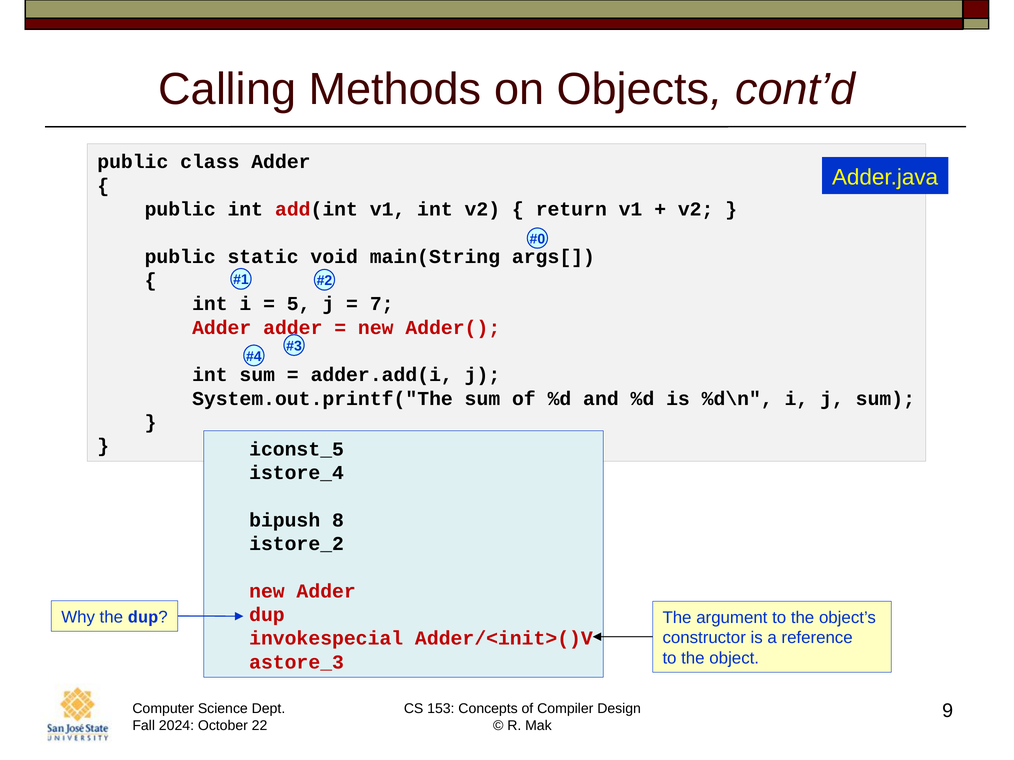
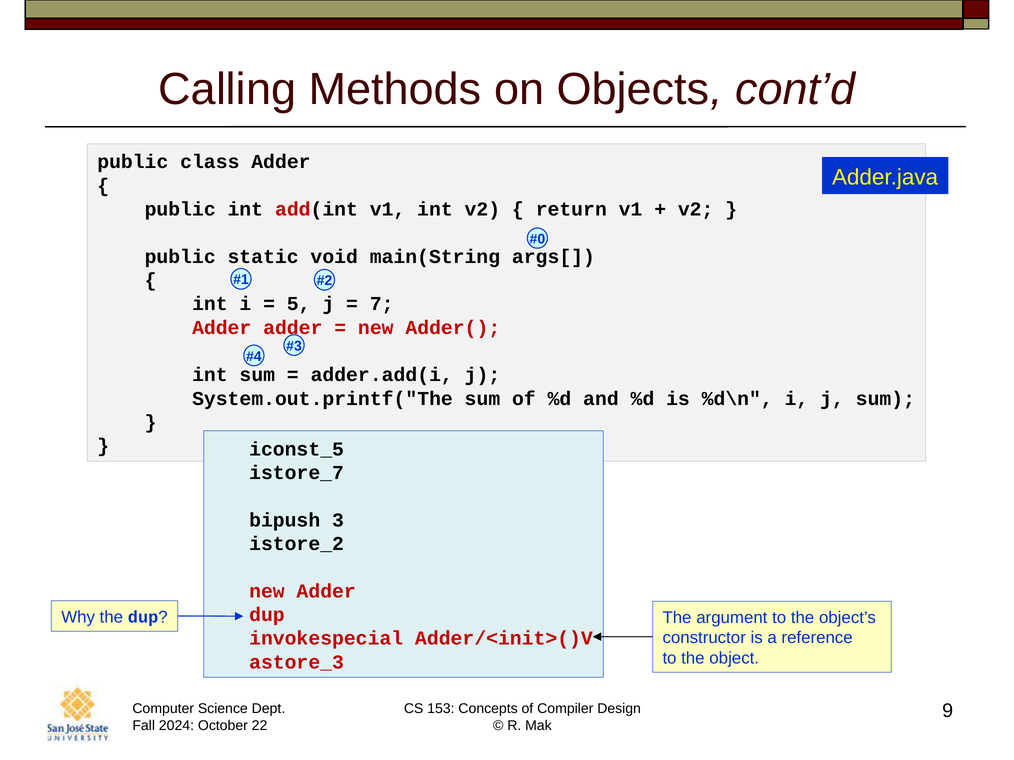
istore_4: istore_4 -> istore_7 (297, 473)
8: 8 -> 3 (338, 520)
